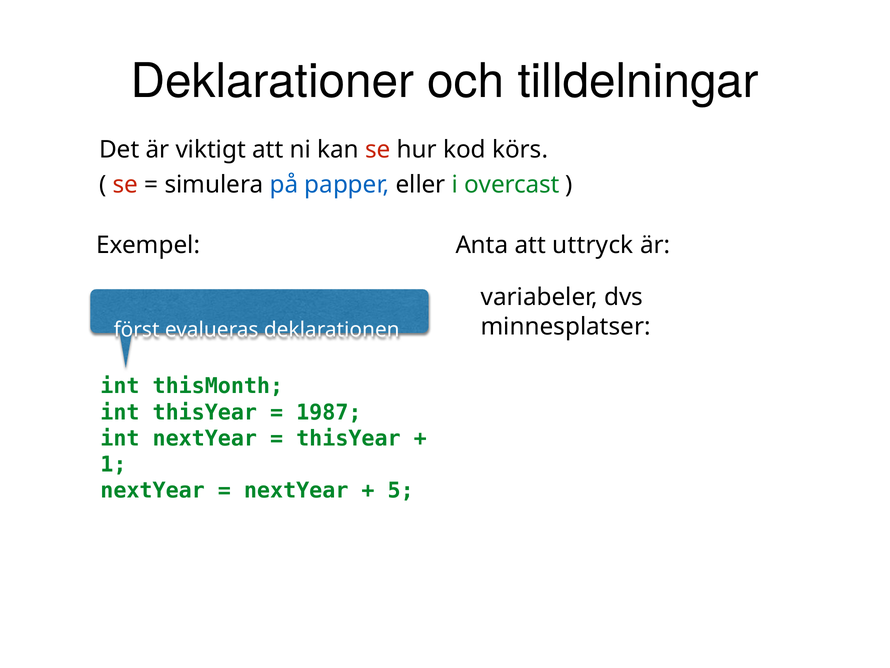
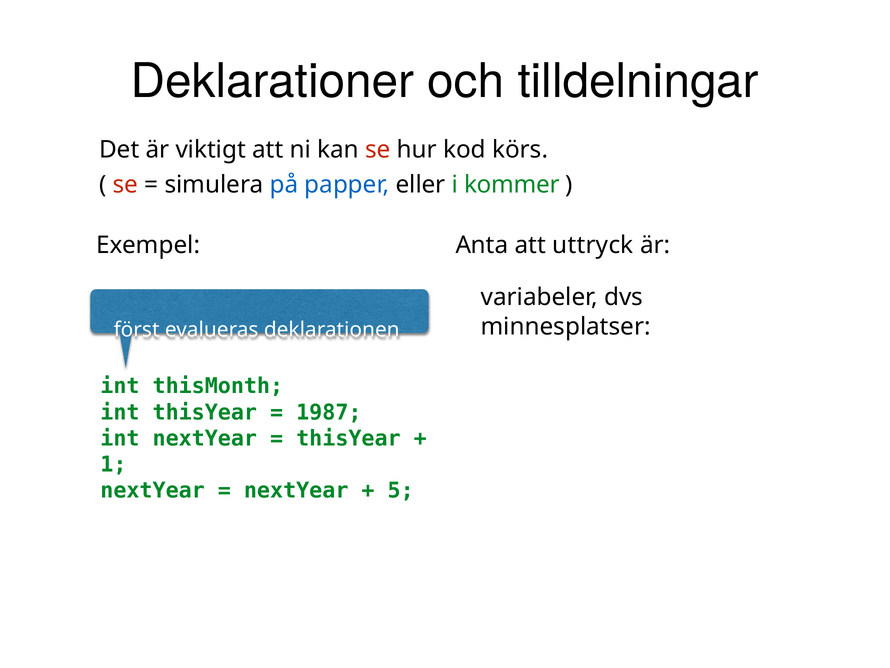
overcast: overcast -> kommer (512, 184)
